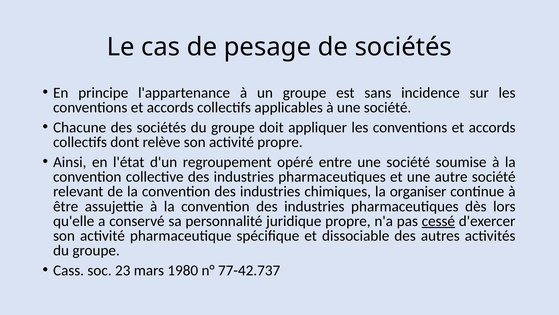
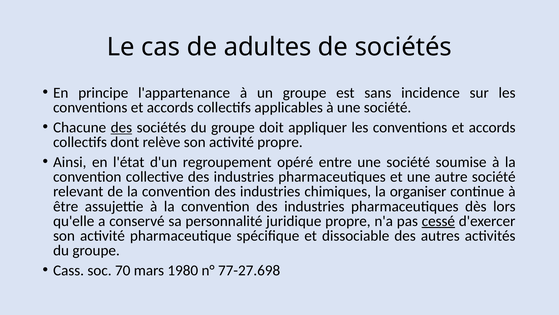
pesage: pesage -> adultes (268, 47)
des underline: none -> present (121, 127)
23: 23 -> 70 (123, 270)
77-42.737: 77-42.737 -> 77-27.698 (249, 270)
